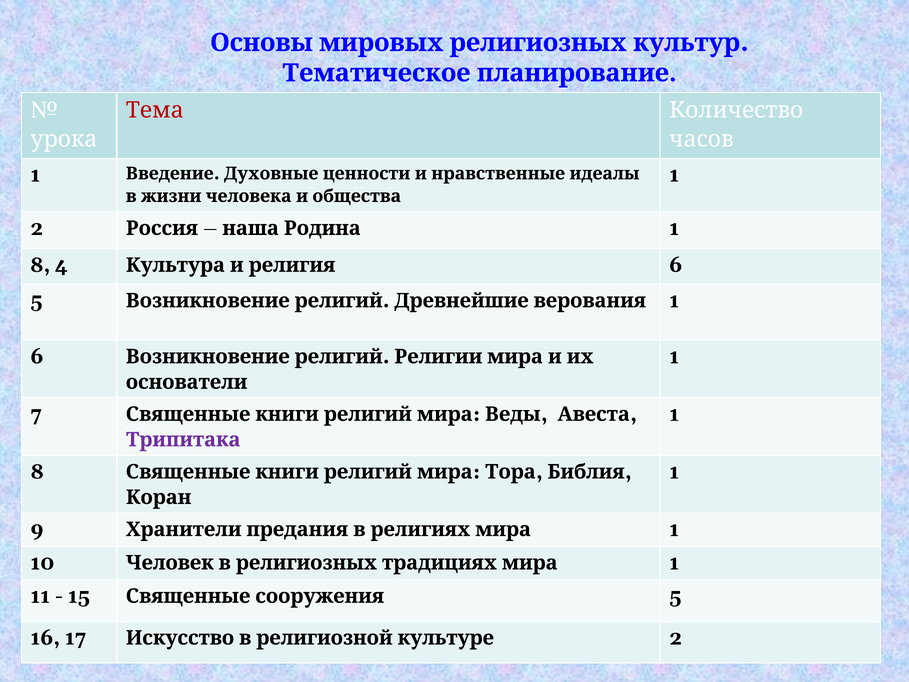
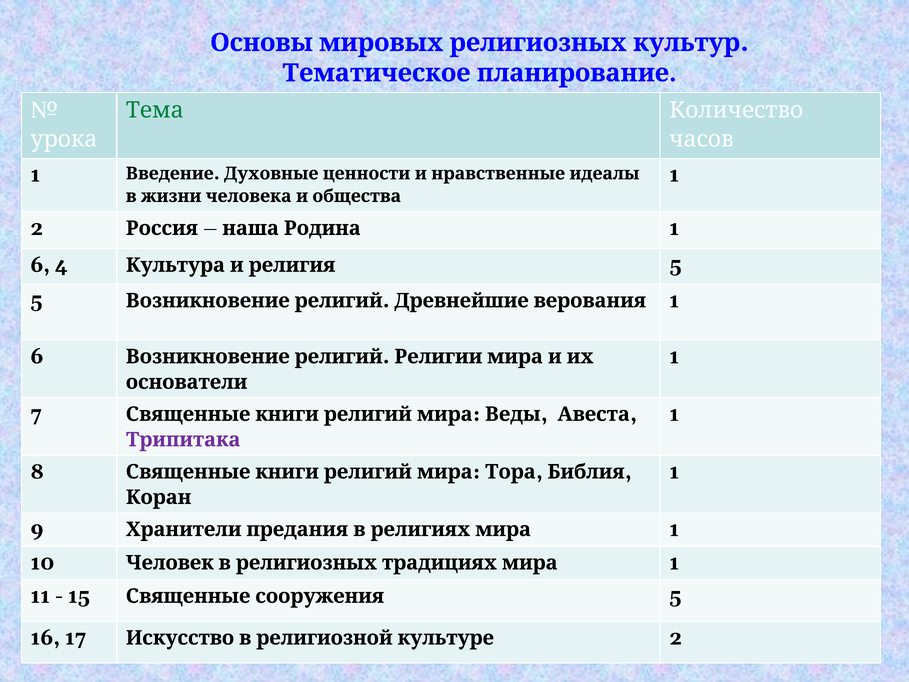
Тема colour: red -> green (155, 110)
8: 8 -> 6 (40, 265)
6: 6 -> 5 (676, 265)
